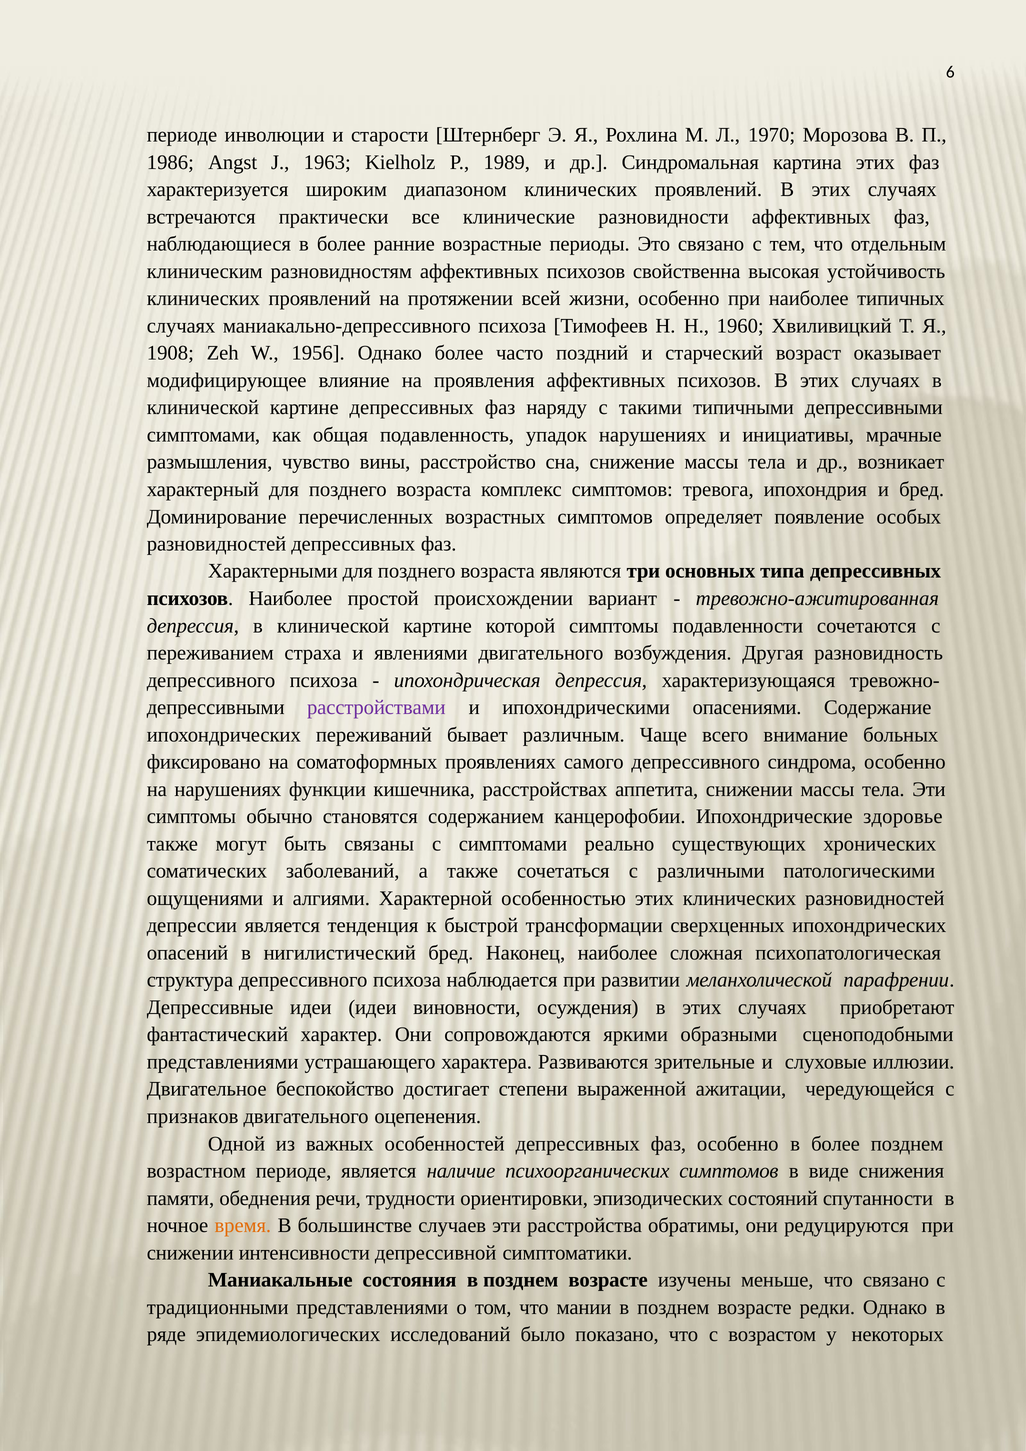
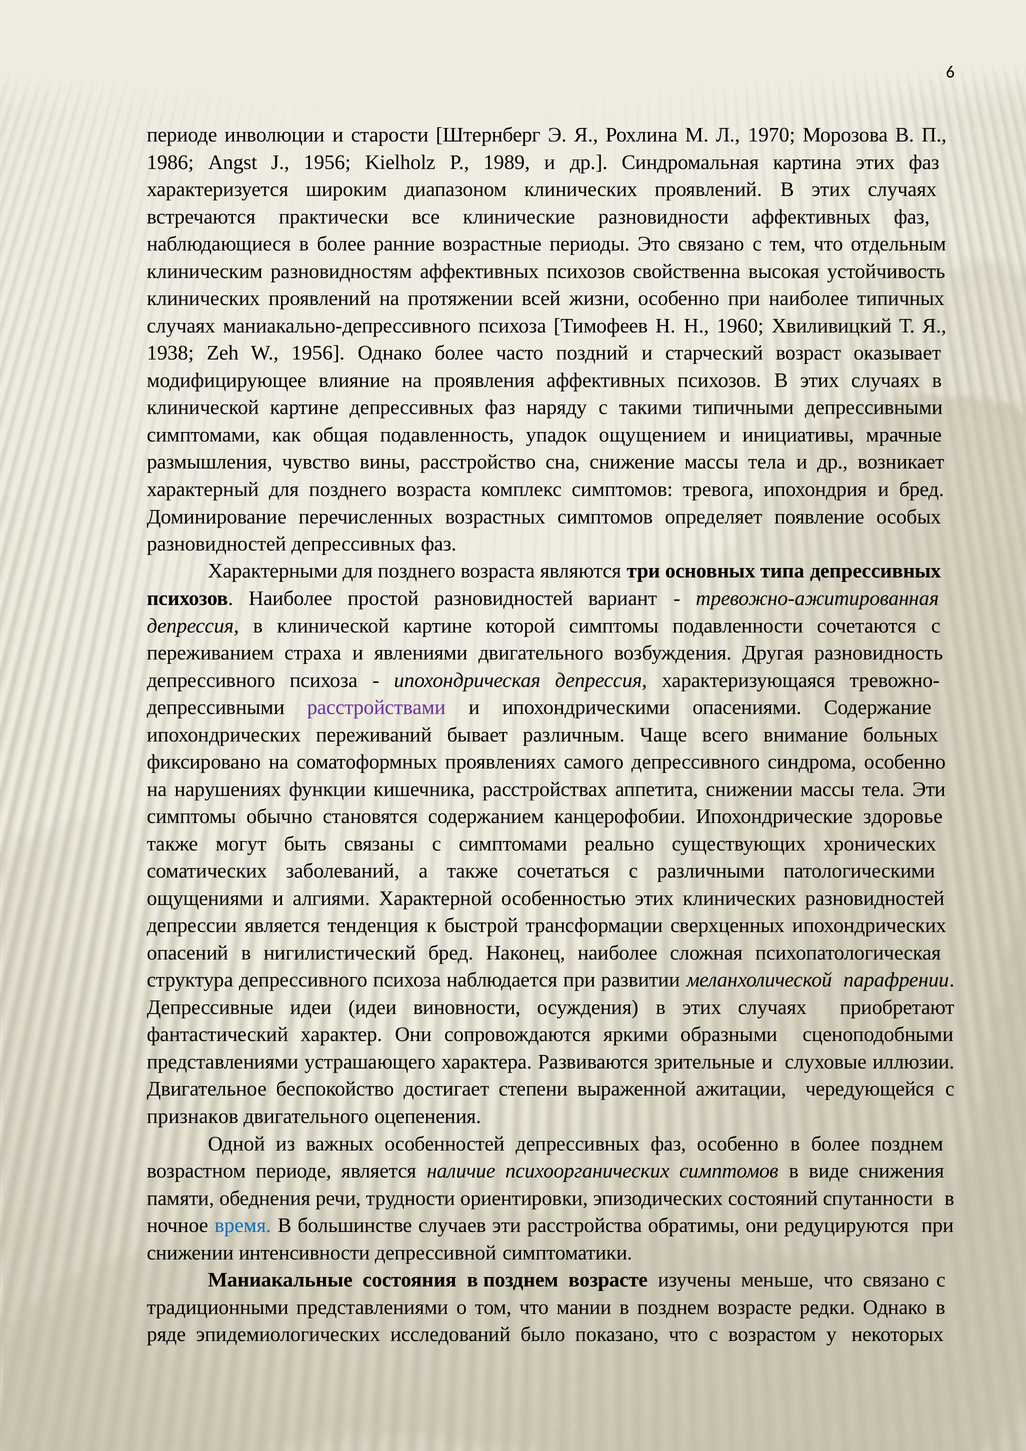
J 1963: 1963 -> 1956 (327, 162)
1908: 1908 -> 1938 (170, 353)
упадок нарушениях: нарушениях -> ощущением (653, 435)
простой происхождении: происхождении -> разновидностей (504, 599)
время colour: orange -> blue (243, 1226)
